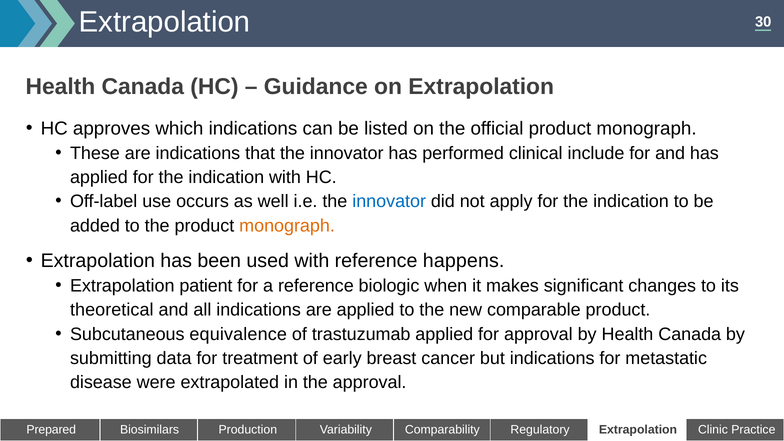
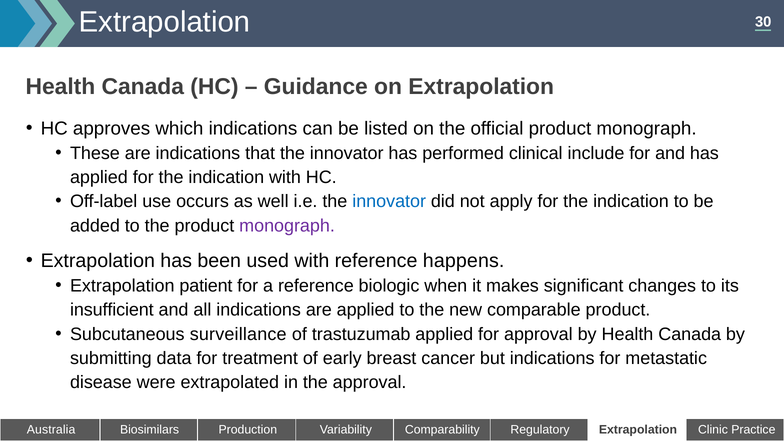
monograph colour: orange -> purple (287, 226)
theoretical: theoretical -> insufficient (112, 310)
equivalence: equivalence -> surveillance (238, 334)
Prepared: Prepared -> Australia (51, 430)
